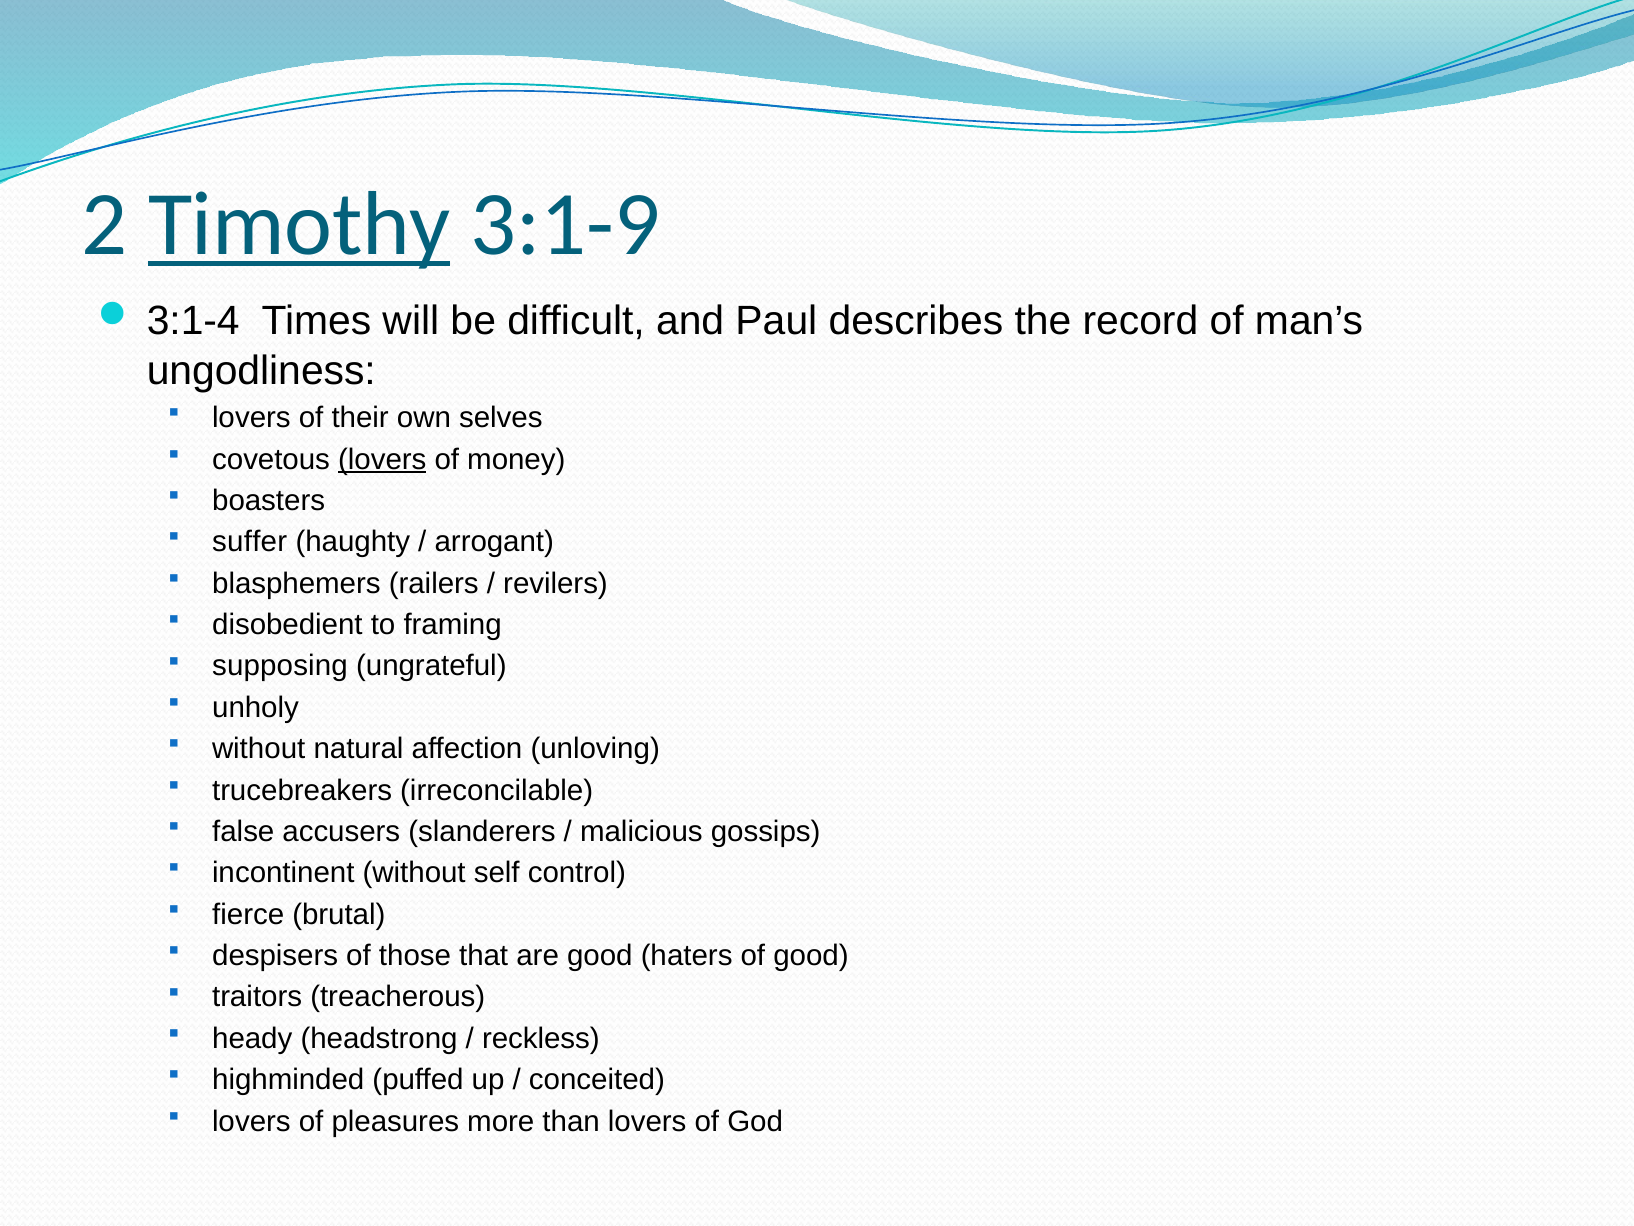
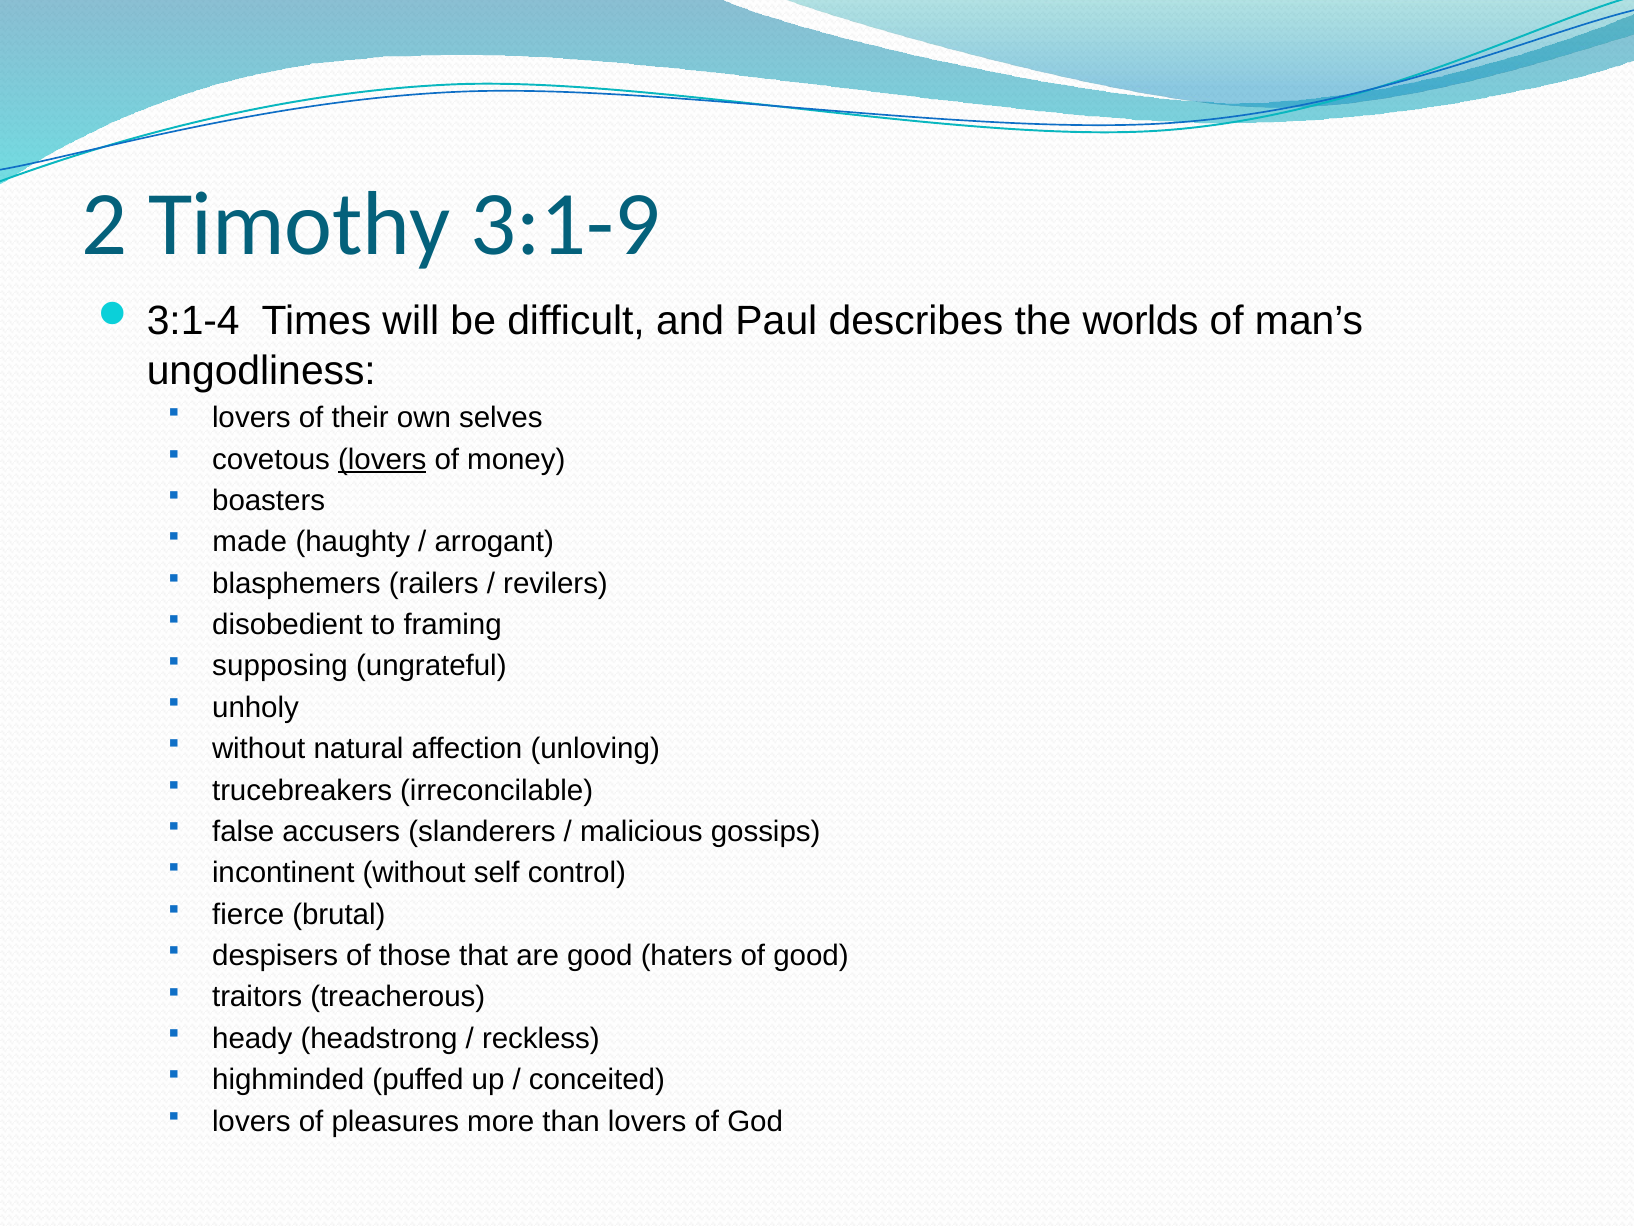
Timothy underline: present -> none (299, 224)
record: record -> worlds (1141, 321)
suffer: suffer -> made (250, 542)
